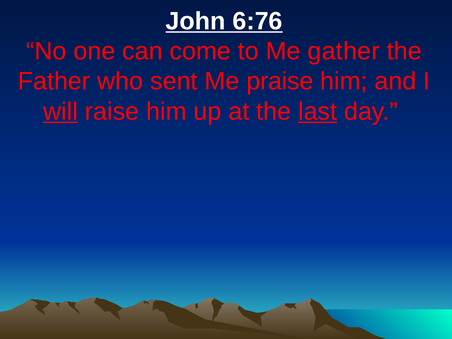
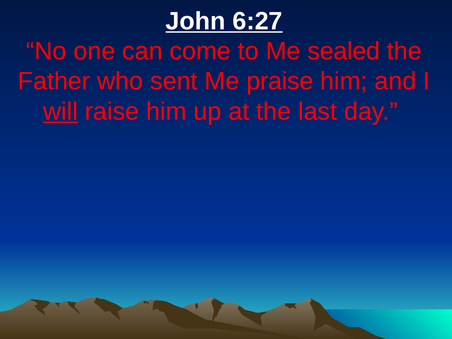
6:76: 6:76 -> 6:27 (257, 21)
gather: gather -> sealed (344, 51)
last underline: present -> none (318, 111)
